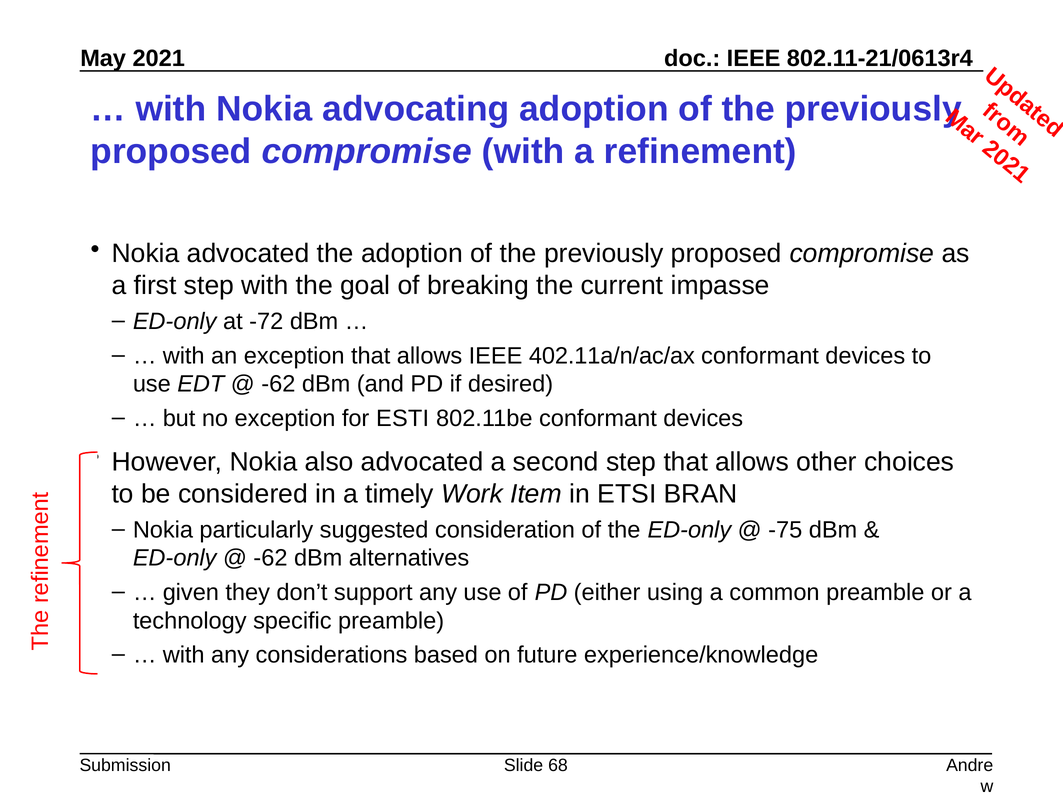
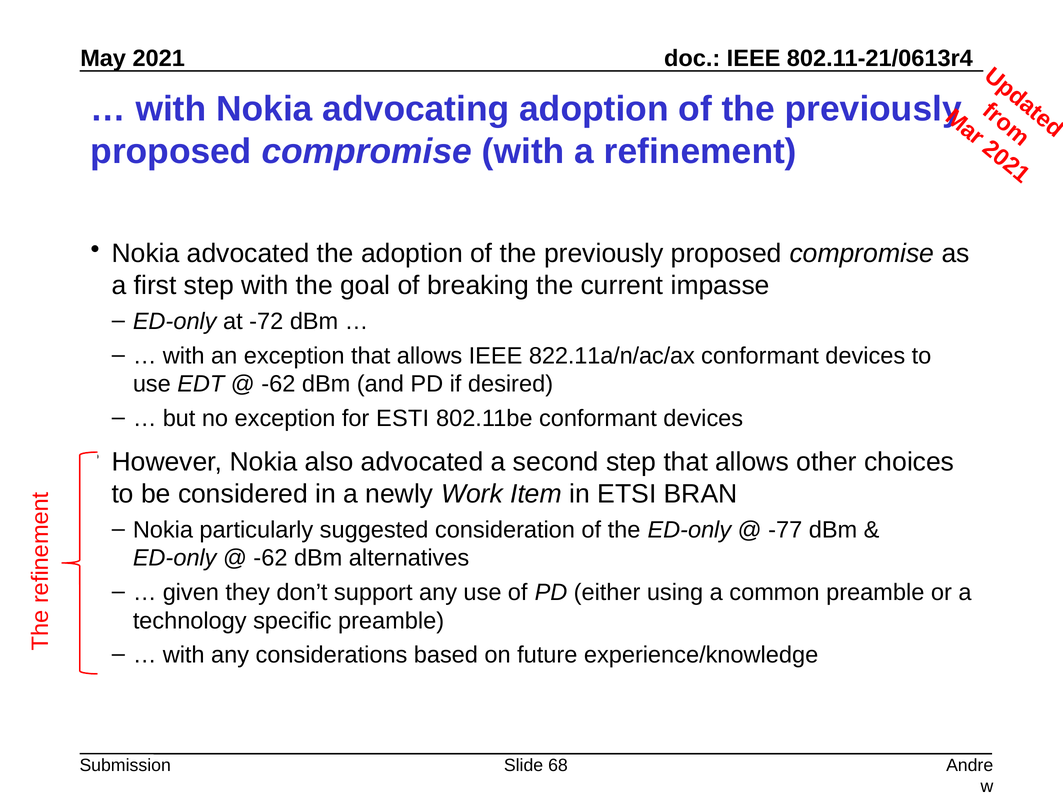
402.11a/n/ac/ax: 402.11a/n/ac/ax -> 822.11a/n/ac/ax (612, 355)
timely: timely -> newly (399, 493)
-75: -75 -> -77 (785, 529)
